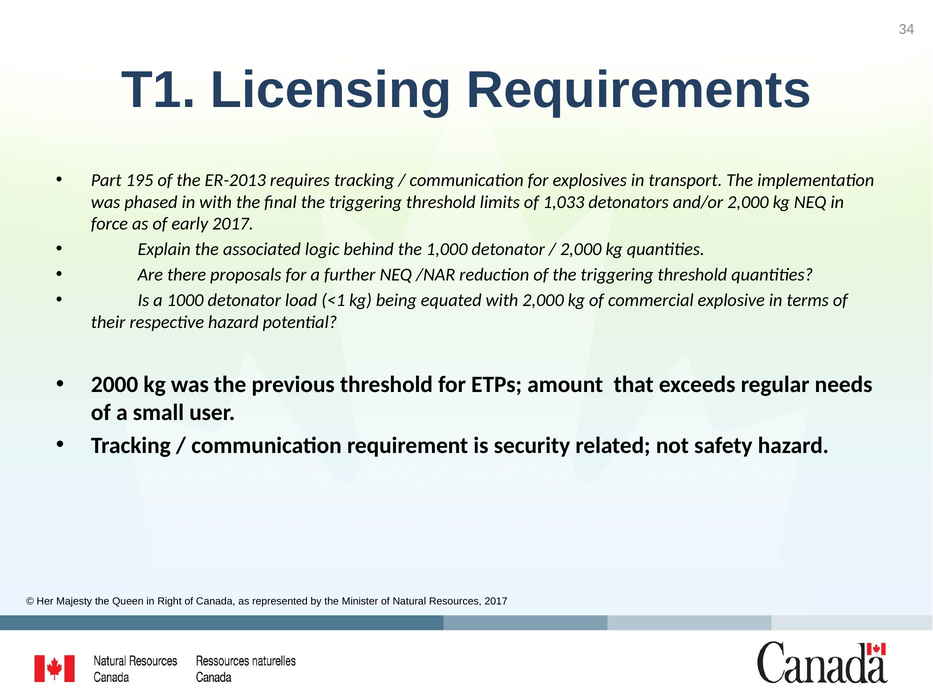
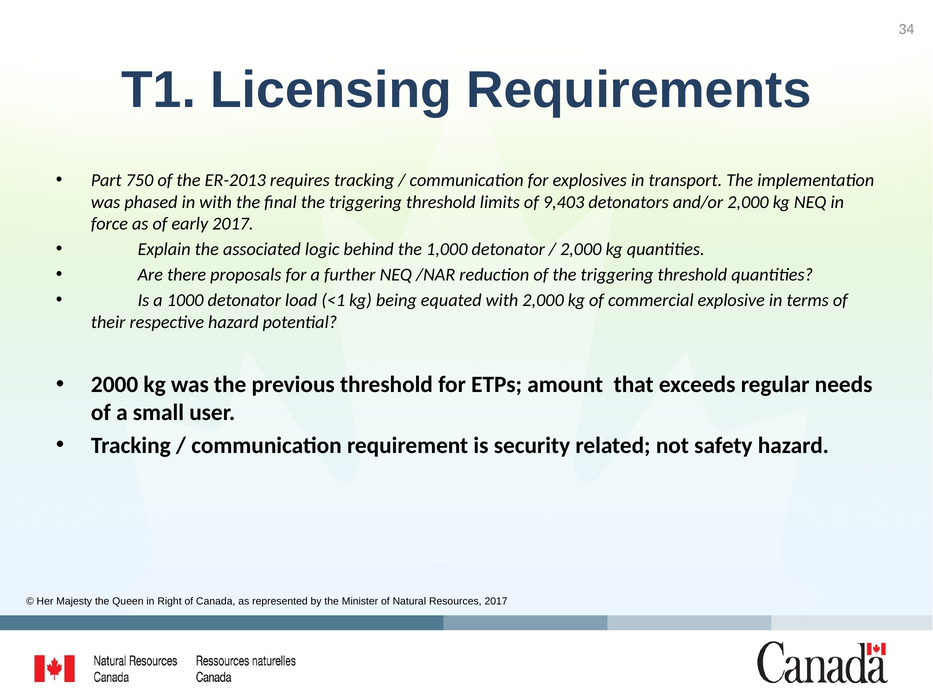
195: 195 -> 750 (140, 180)
1,033: 1,033 -> 9,403 (564, 202)
